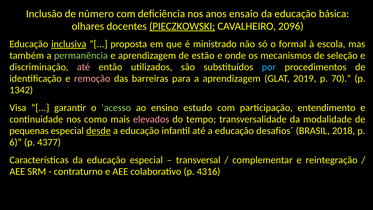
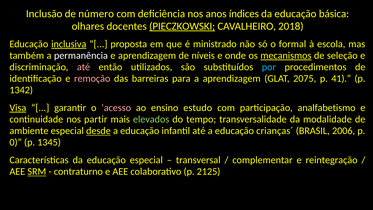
ensaio: ensaio -> índices (244, 14)
2096: 2096 -> 2018 (291, 26)
permanência colour: light green -> white (81, 55)
estão: estão -> níveis (203, 55)
mecanismos underline: none -> present (286, 55)
2019: 2019 -> 2075 (305, 78)
70: 70 -> 41 (341, 78)
Visa underline: none -> present (18, 108)
acesso colour: light green -> pink (116, 108)
entendimento: entendimento -> analfabetismo (327, 108)
como: como -> partir (96, 119)
elevados colour: pink -> light green (151, 119)
pequenas: pequenas -> ambiente (29, 131)
desafios´: desafios´ -> crianças´ (275, 131)
2018: 2018 -> 2006 (344, 131)
6: 6 -> 0 (16, 142)
4377: 4377 -> 1345 (49, 142)
SRM underline: none -> present (37, 171)
4316: 4316 -> 2125 (209, 171)
